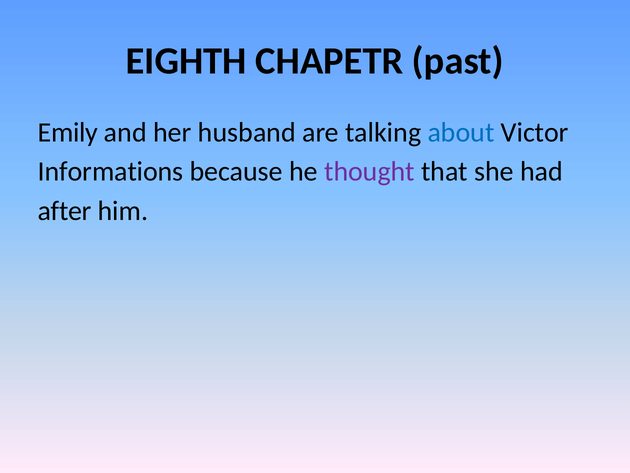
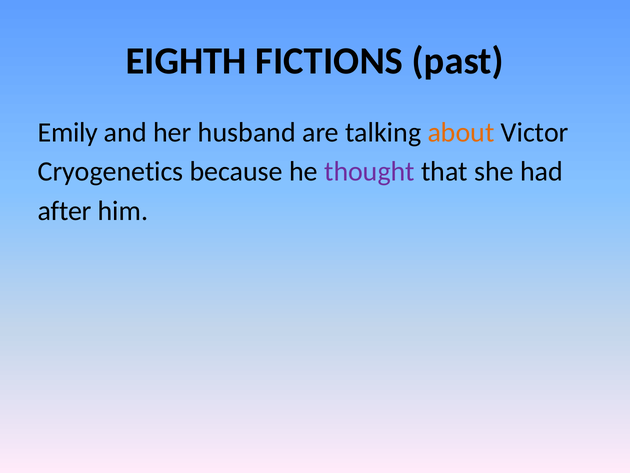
CHAPETR: CHAPETR -> FICTIONS (329, 61)
about colour: blue -> orange (461, 132)
Informations: Informations -> Cryogenetics (111, 171)
